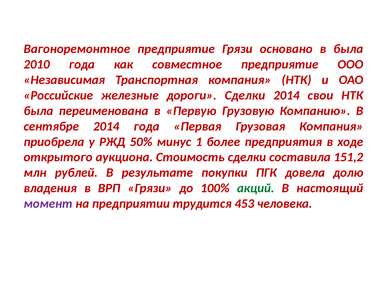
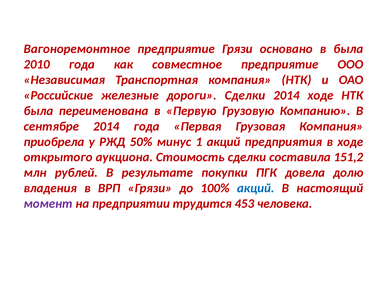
2014 свои: свои -> ходе (320, 95)
1 более: более -> акций (223, 142)
акций colour: green -> blue (256, 188)
